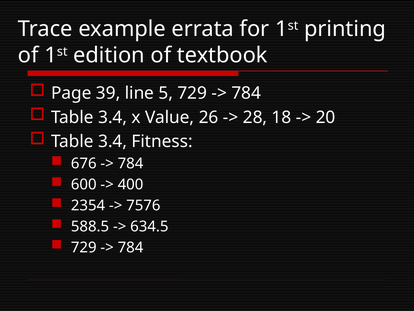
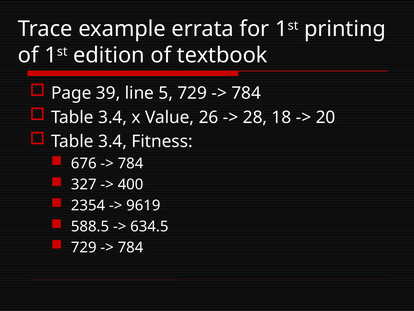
600: 600 -> 327 (84, 184)
7576: 7576 -> 9619 (143, 205)
